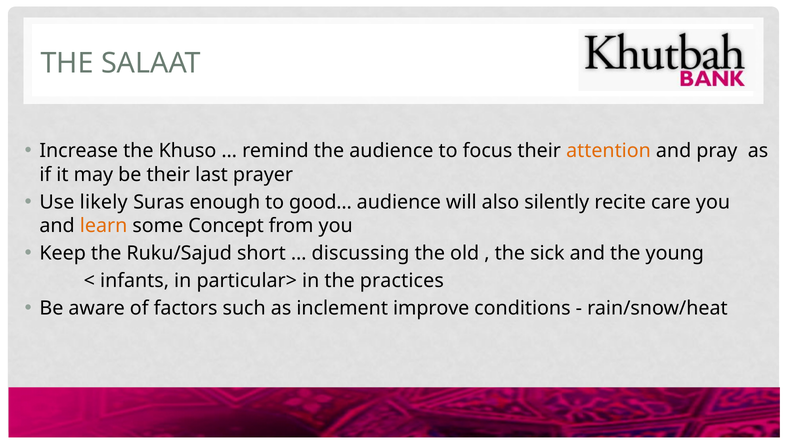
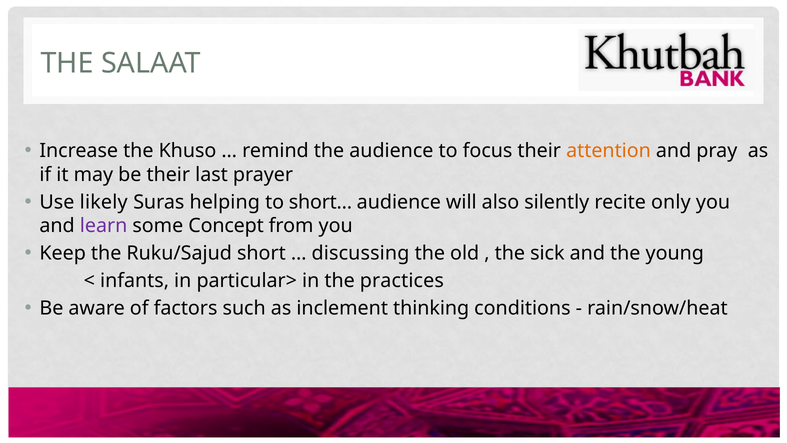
enough: enough -> helping (225, 202)
good…: good… -> short… (321, 202)
care: care -> only (671, 202)
learn colour: orange -> purple (104, 226)
improve: improve -> thinking (431, 308)
